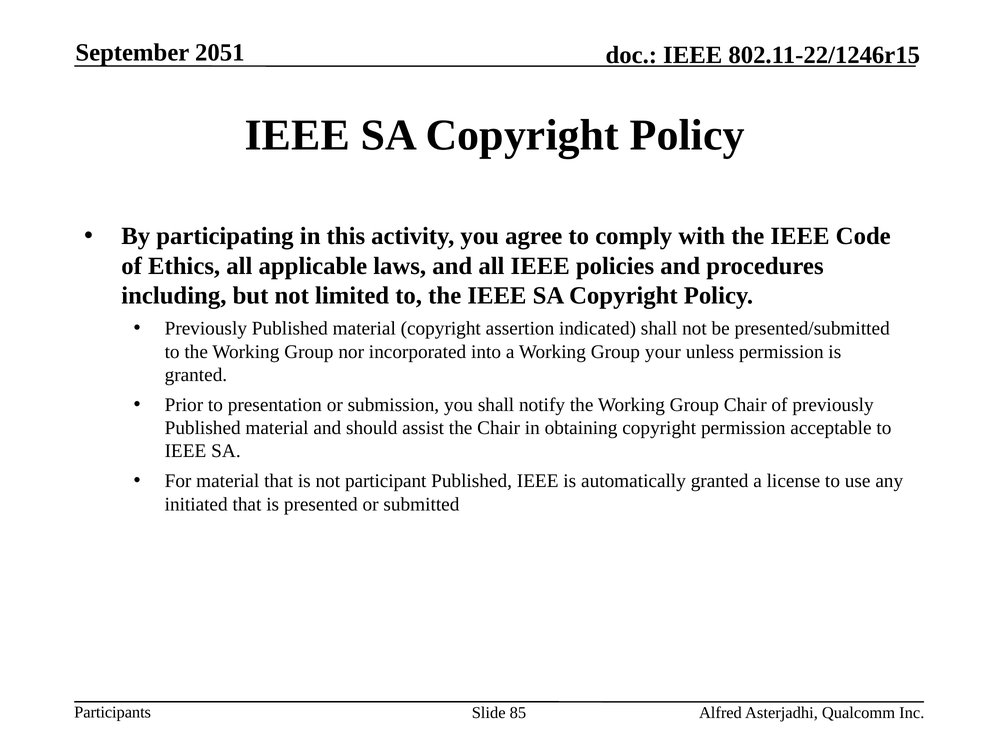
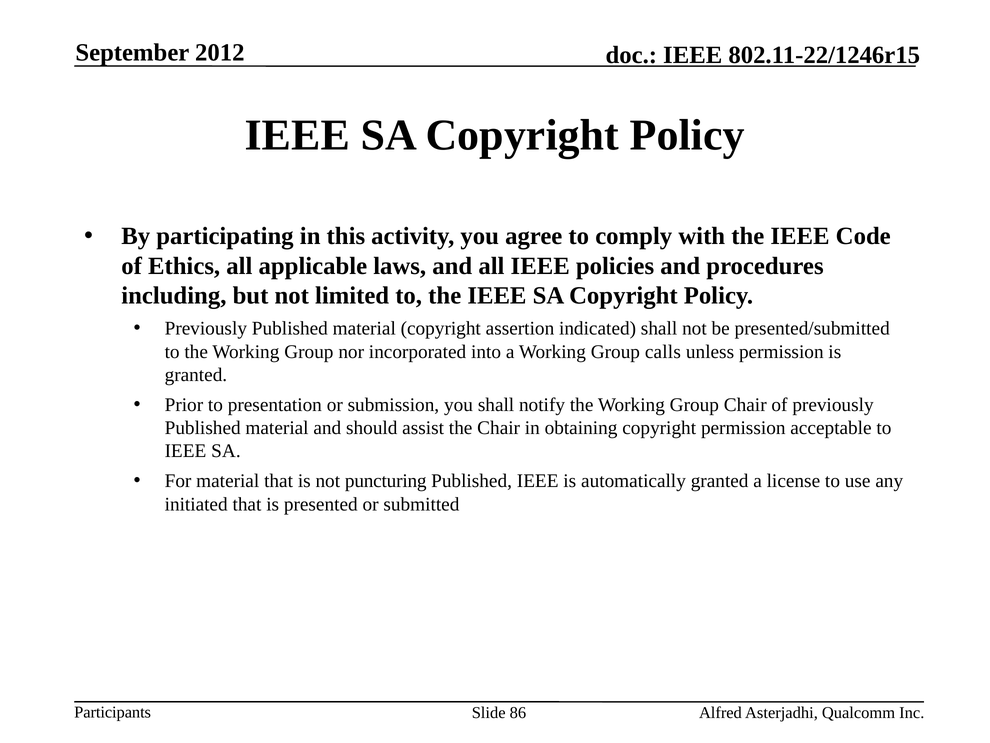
2051: 2051 -> 2012 (220, 52)
your: your -> calls (663, 351)
participant: participant -> puncturing (386, 481)
85: 85 -> 86 (518, 712)
